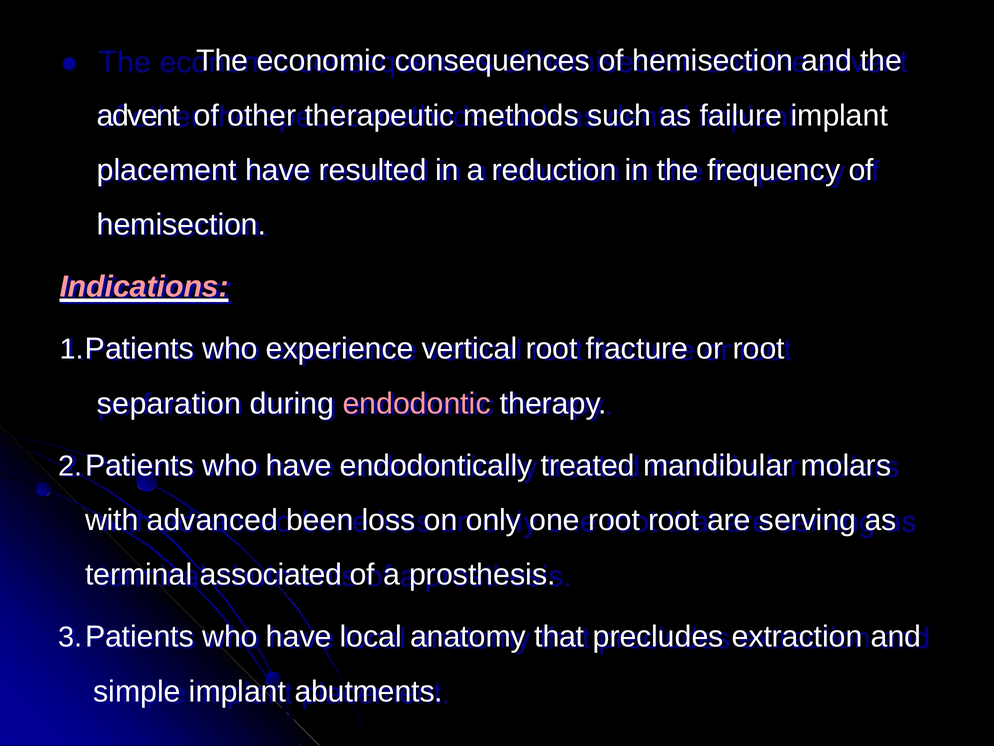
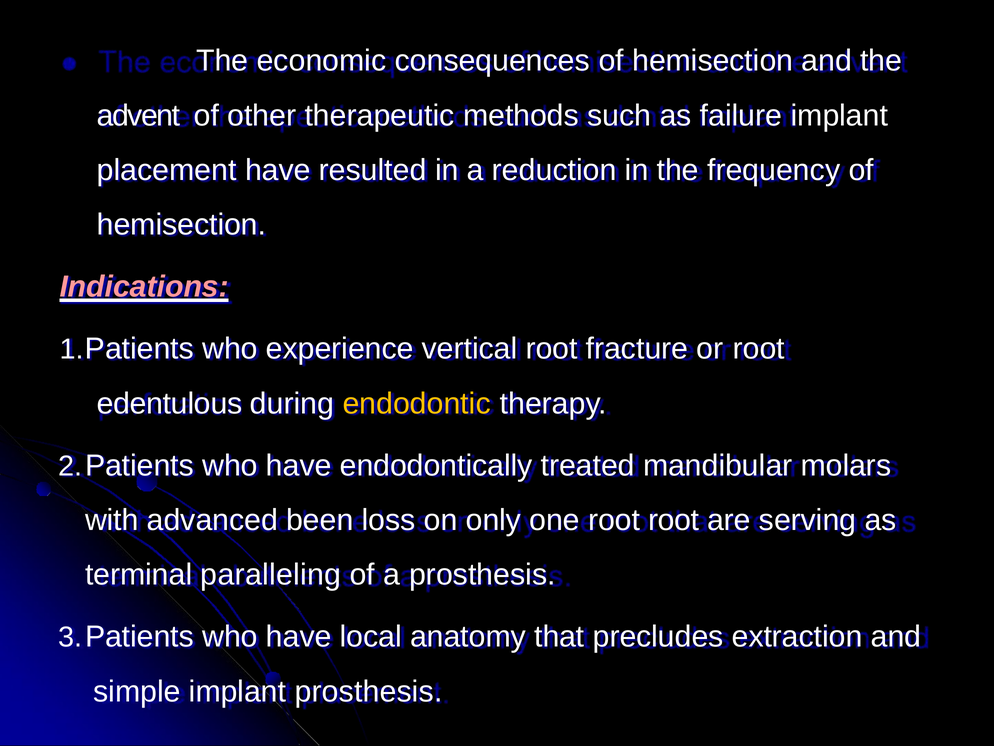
separation: separation -> edentulous (169, 403)
endodontic colour: pink -> yellow (417, 403)
associated: associated -> paralleling (271, 575)
implant abutments: abutments -> prosthesis (369, 691)
